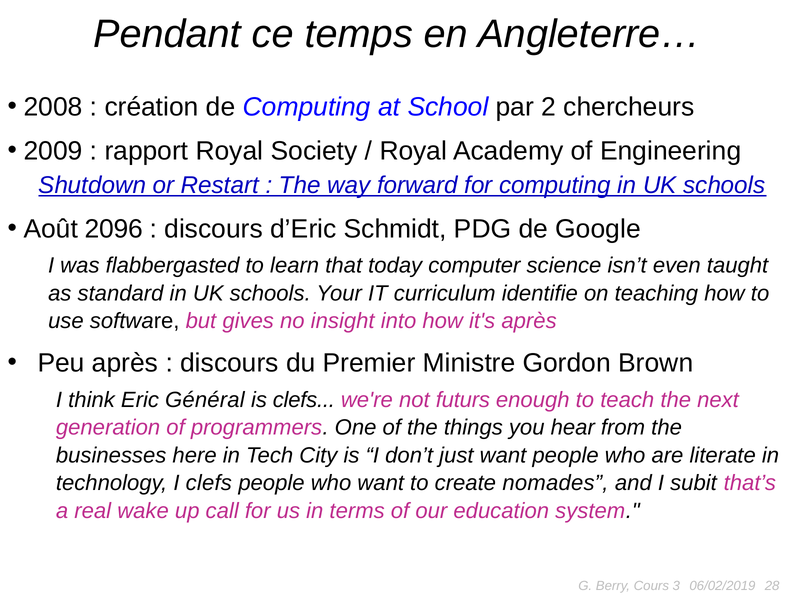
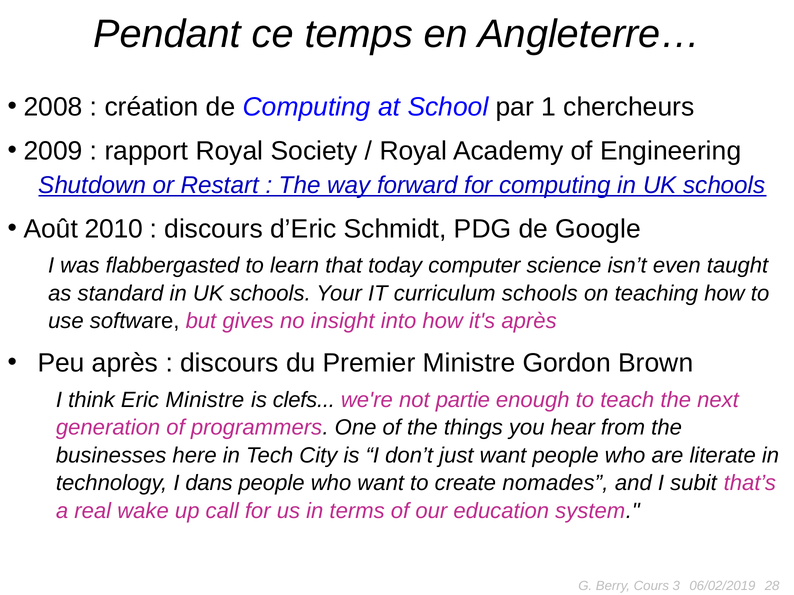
2: 2 -> 1 (549, 107)
2096: 2096 -> 2010 (114, 229)
curriculum identifie: identifie -> schools (540, 294)
Eric Général: Général -> Ministre (205, 400)
futurs: futurs -> partie (463, 400)
I clefs: clefs -> dans (209, 483)
